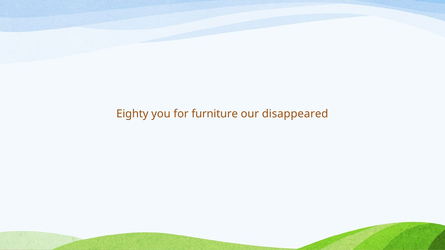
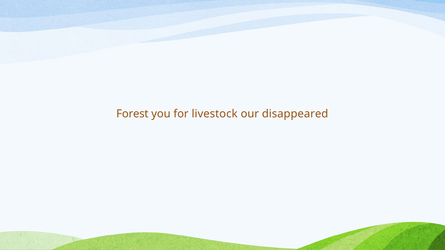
Eighty: Eighty -> Forest (132, 114)
furniture: furniture -> livestock (215, 114)
